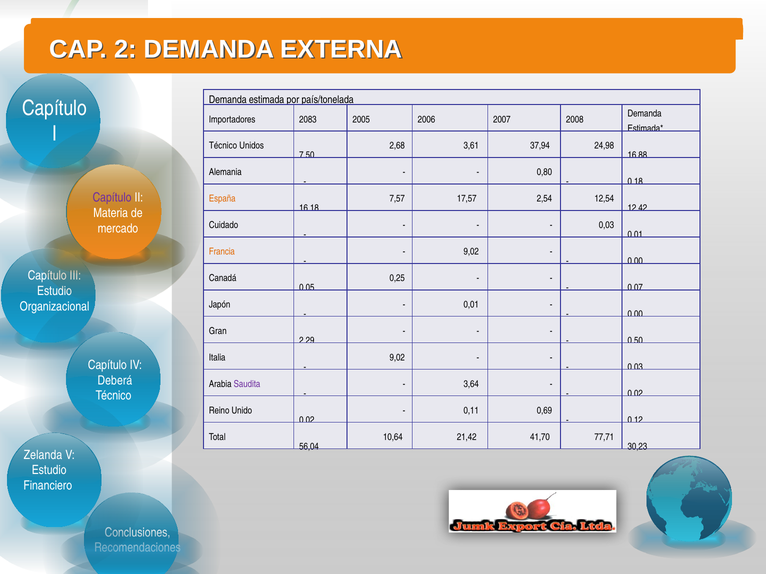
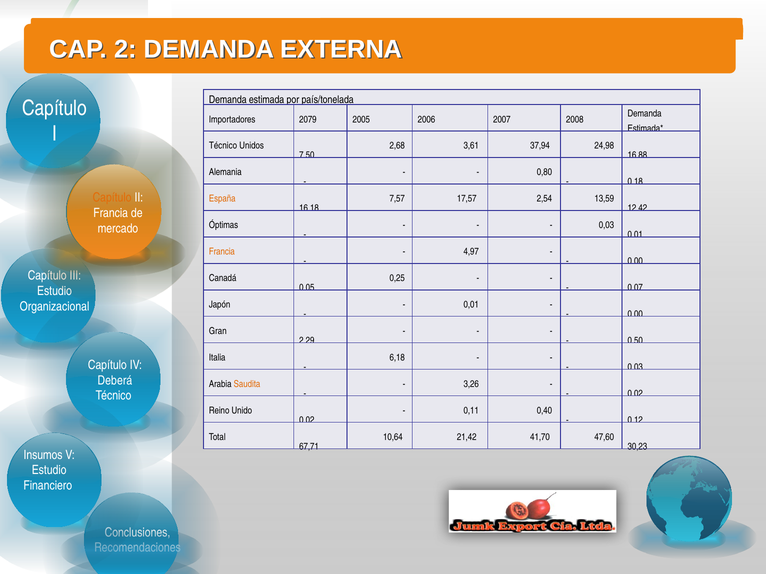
2083: 2083 -> 2079 (308, 119)
Capítulo colour: purple -> orange (112, 198)
12,54: 12,54 -> 13,59 (604, 199)
Materia: Materia -> Francia (111, 213)
Cuidado: Cuidado -> Óptimas (224, 225)
9,02: 9,02 -> 4,97 (471, 252)
9,02: 9,02 -> 6,18 (397, 358)
Saudita colour: purple -> orange (247, 385)
3,64: 3,64 -> 3,26 (471, 385)
0,69: 0,69 -> 0,40 (544, 411)
77,71: 77,71 -> 47,60 (604, 438)
56,04: 56,04 -> 67,71 (309, 447)
Zelanda: Zelanda -> Insumos (43, 455)
